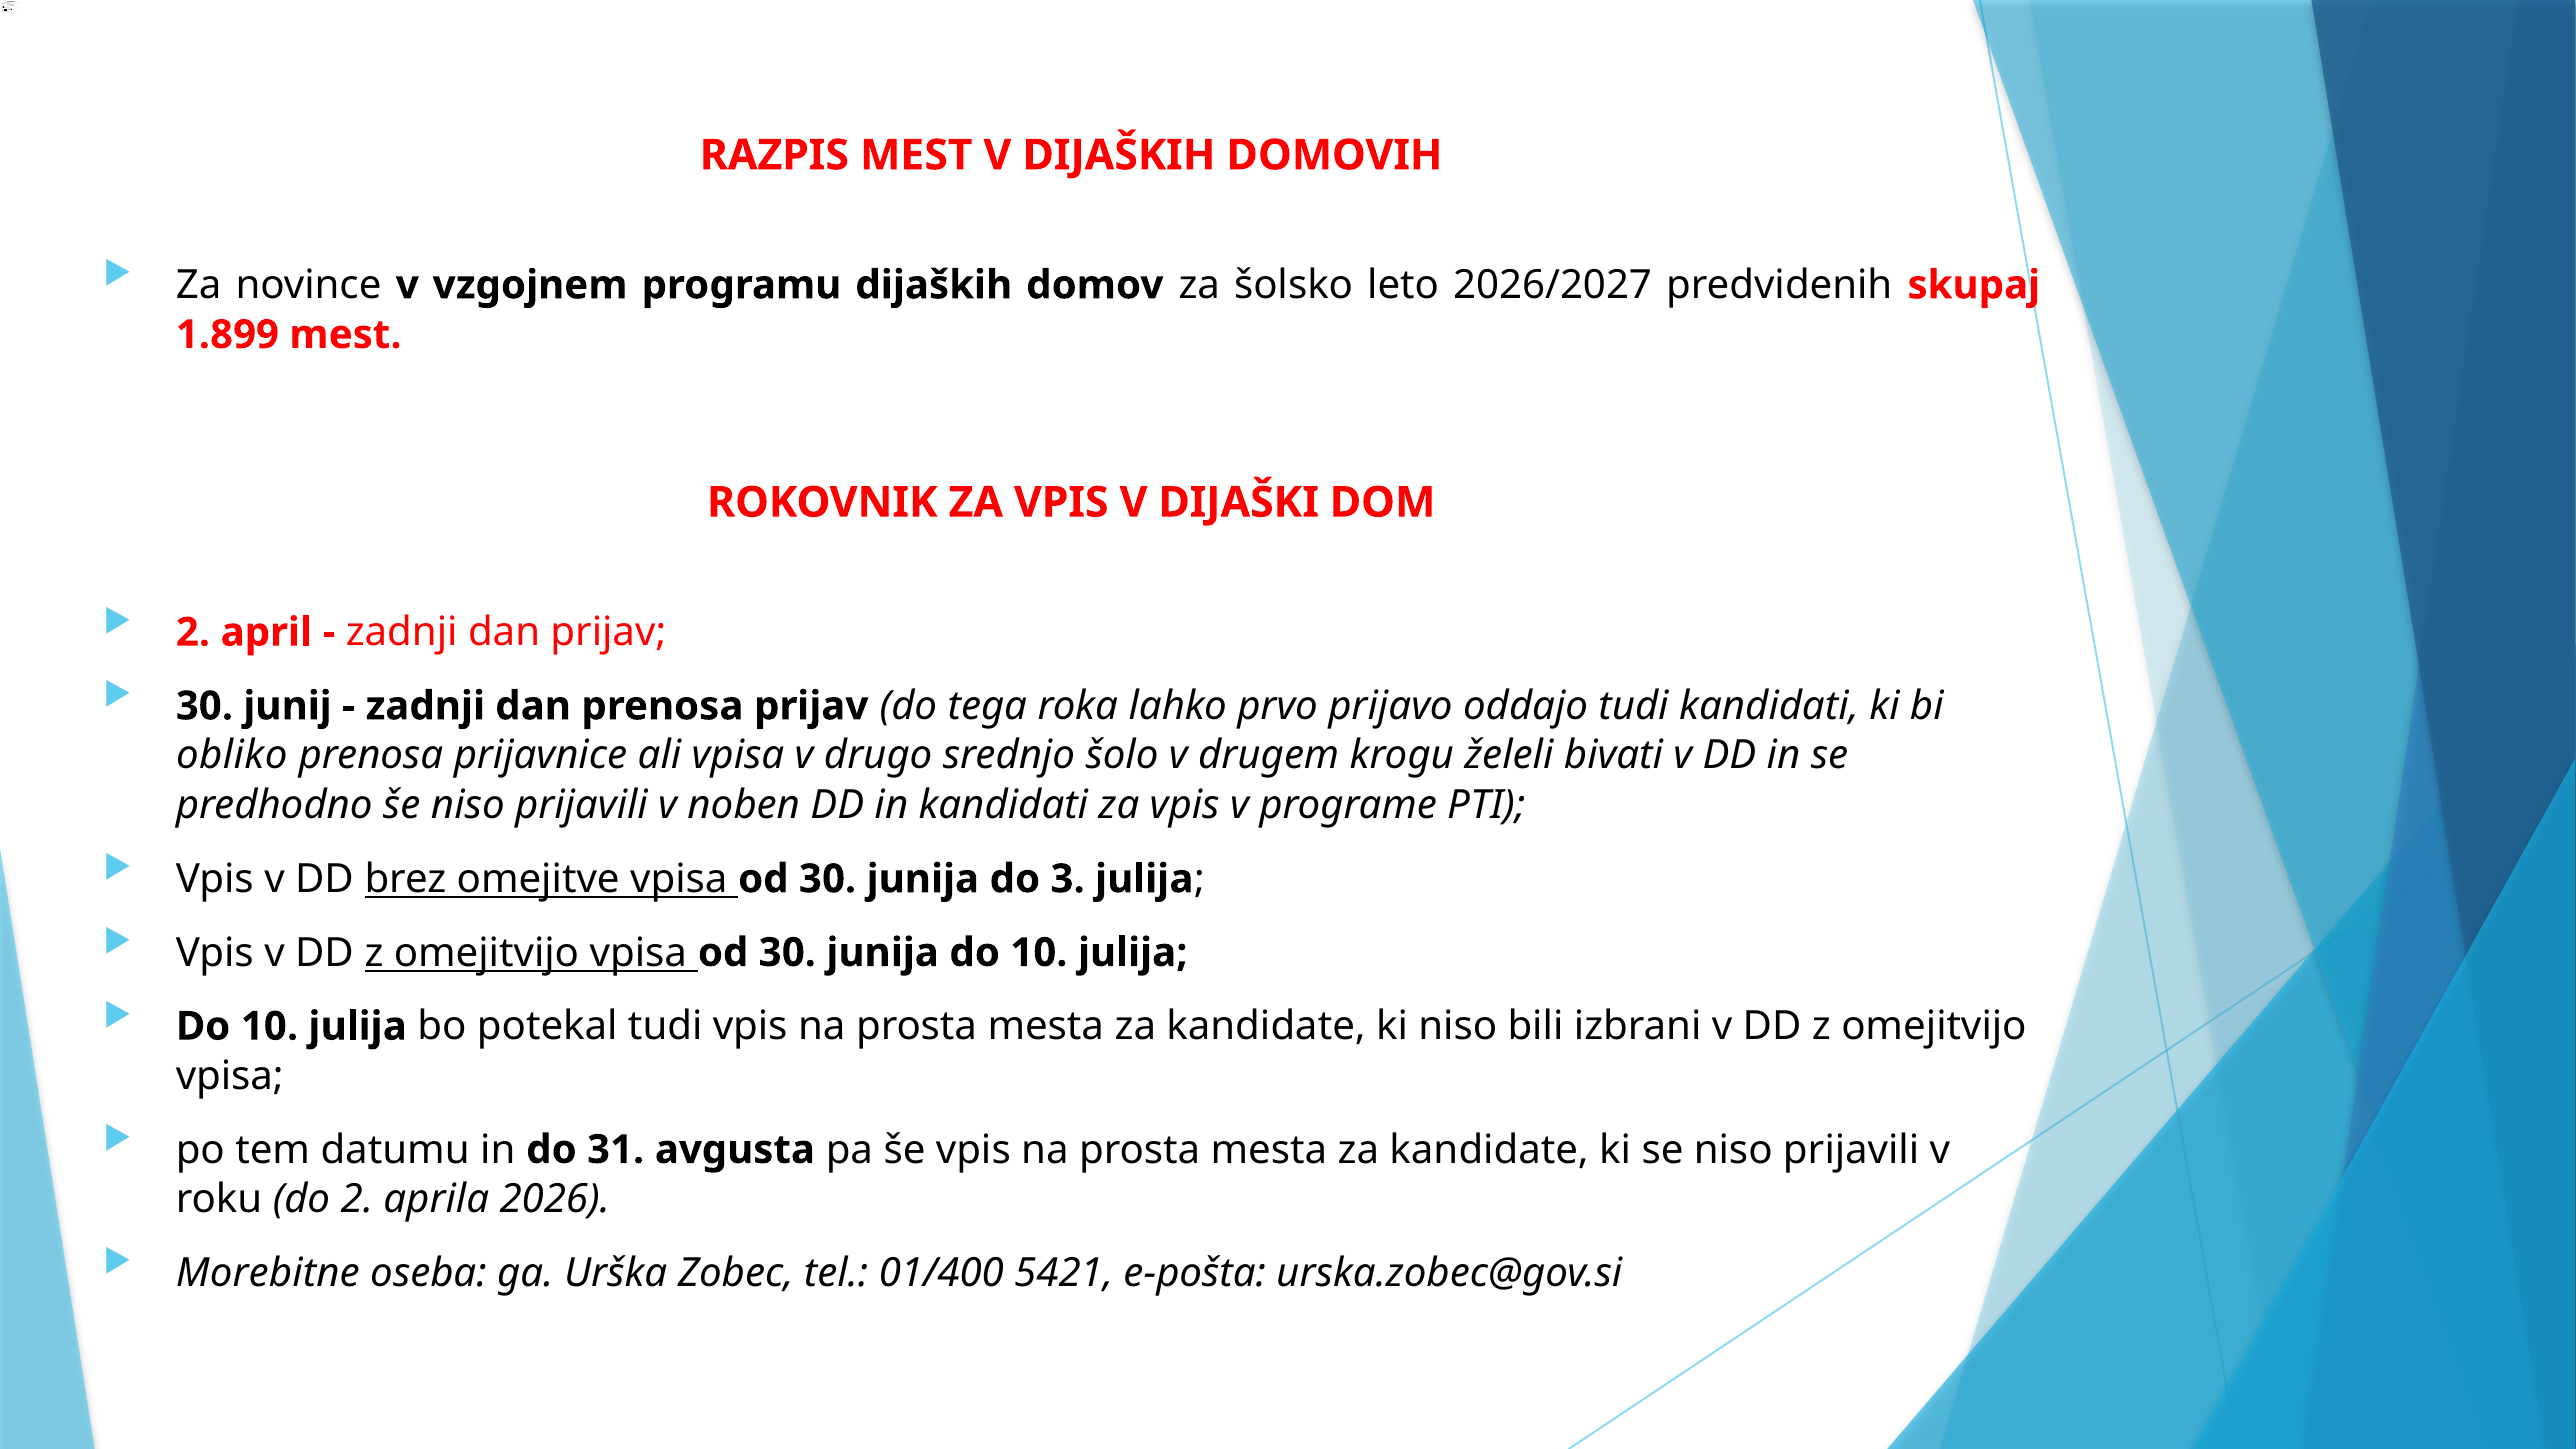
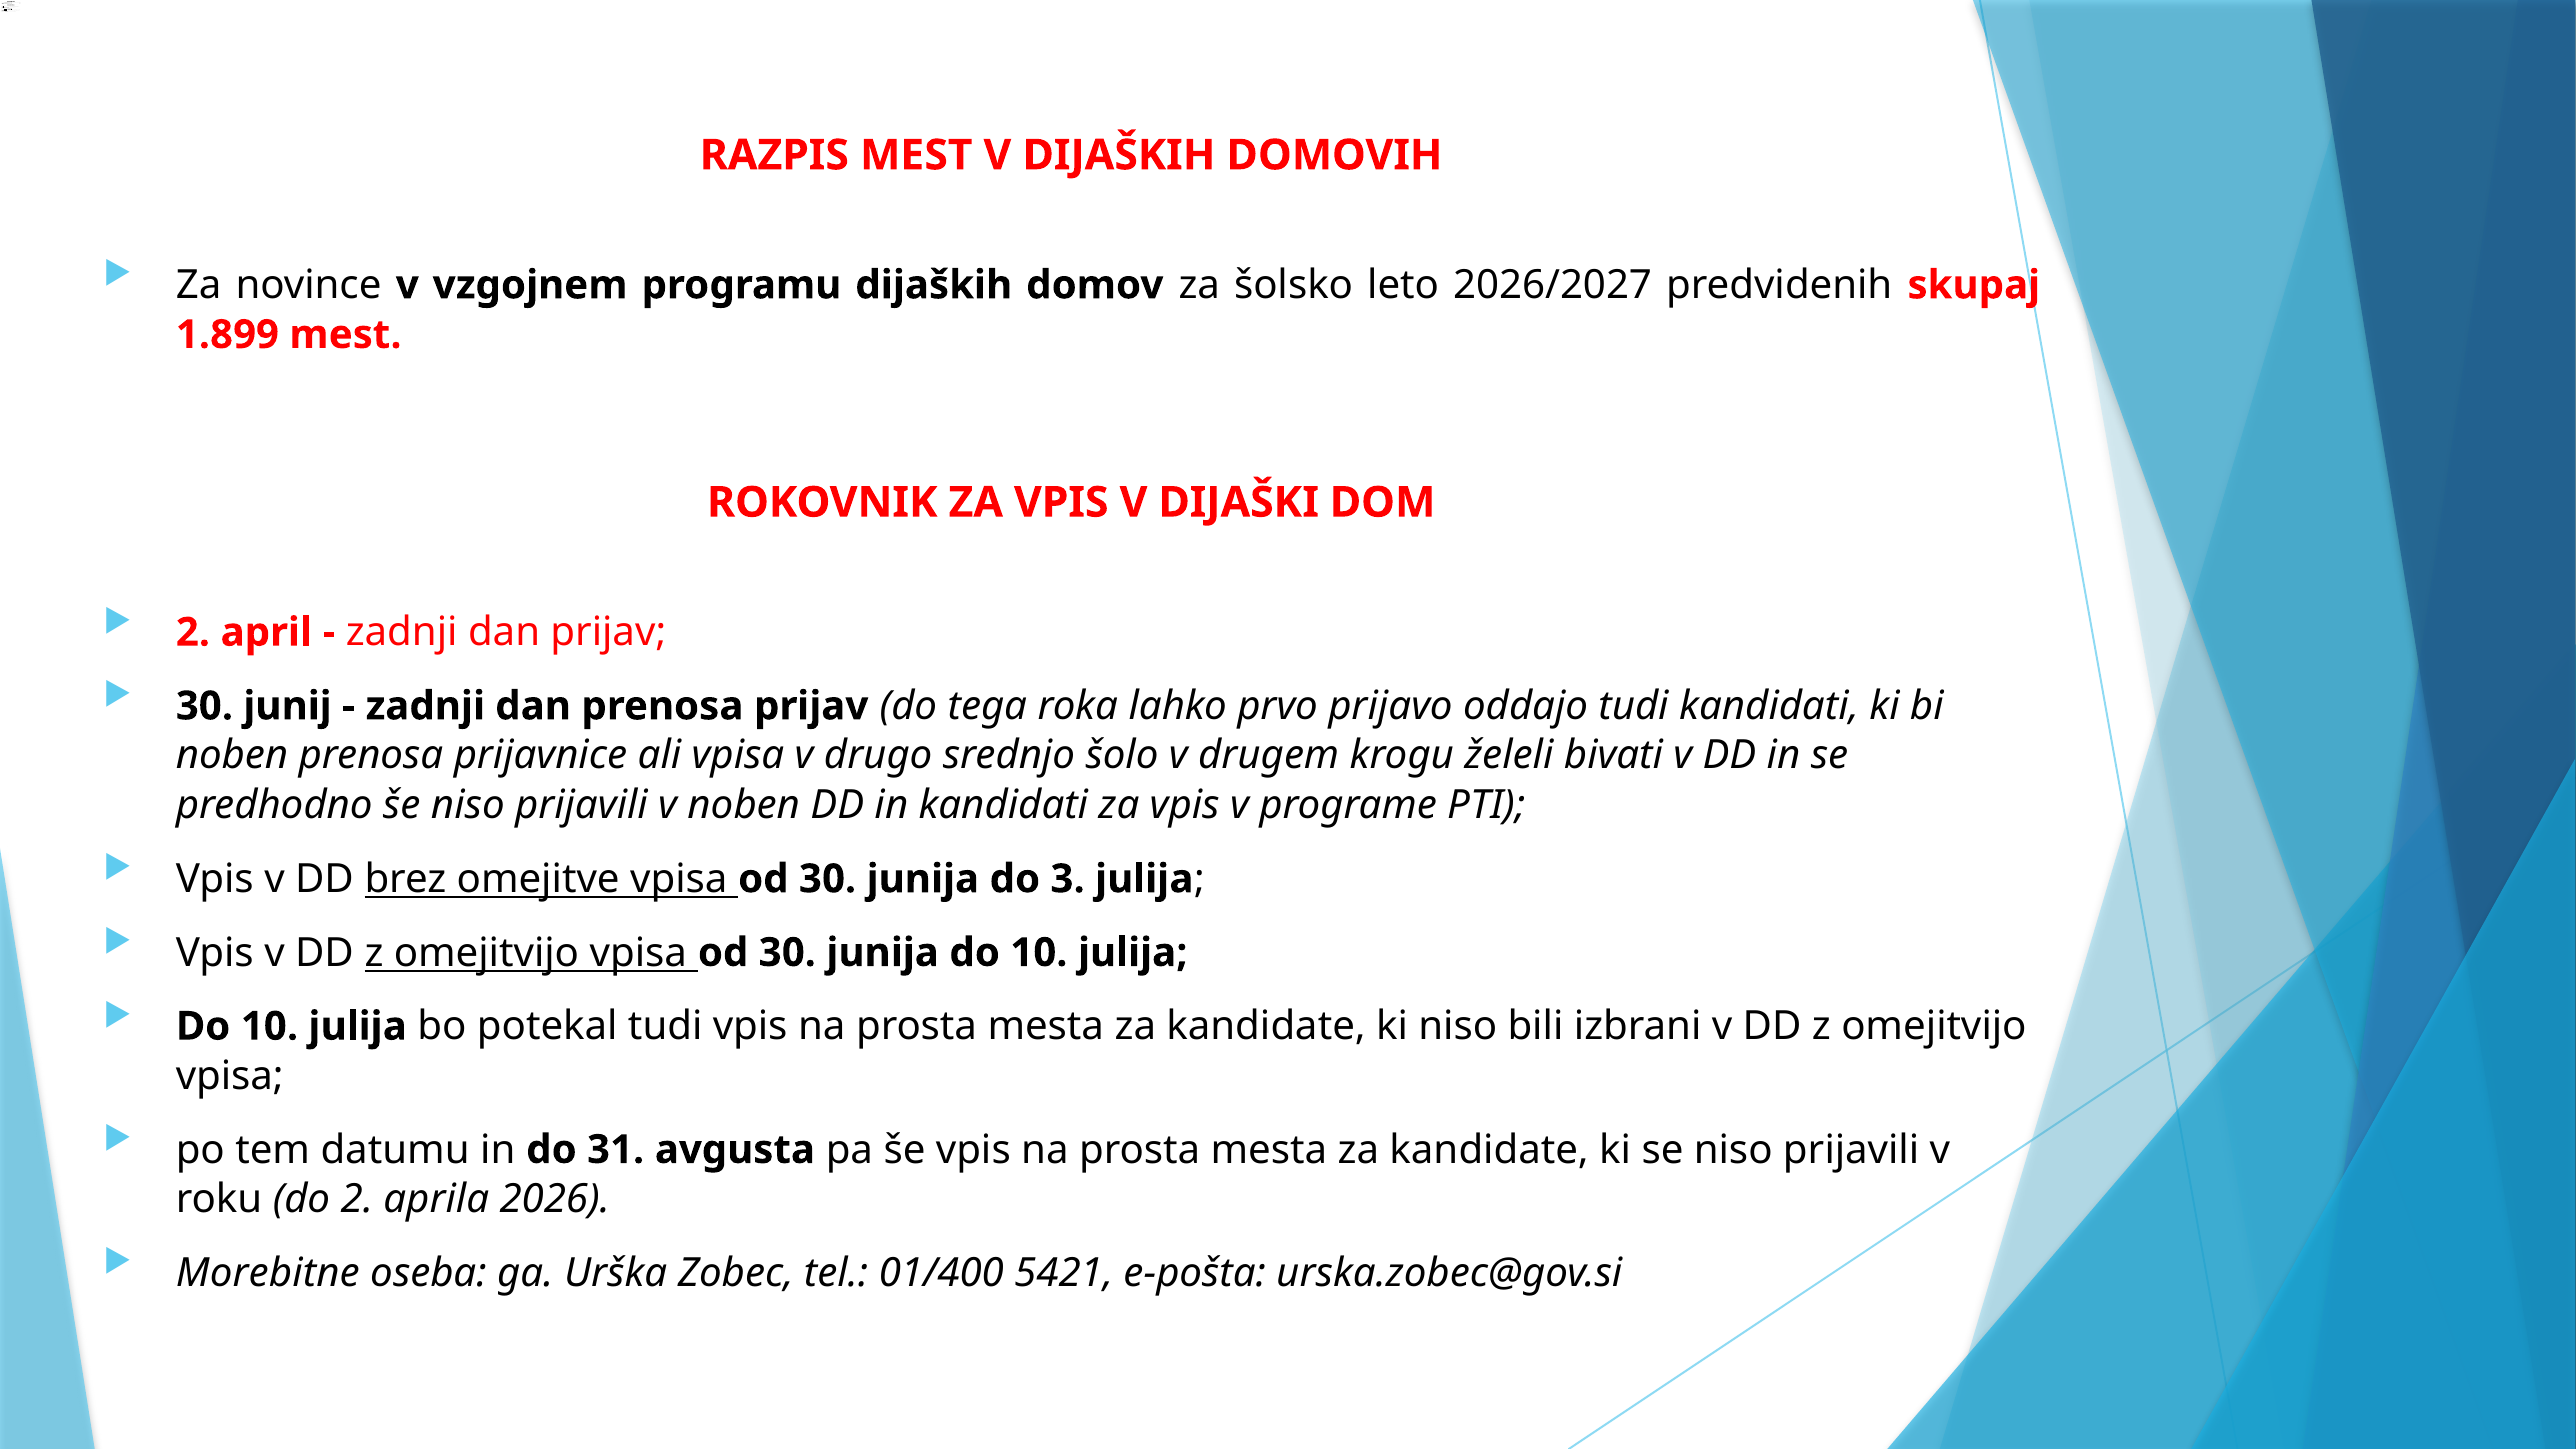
obliko: obliko -> noben (232, 756)
